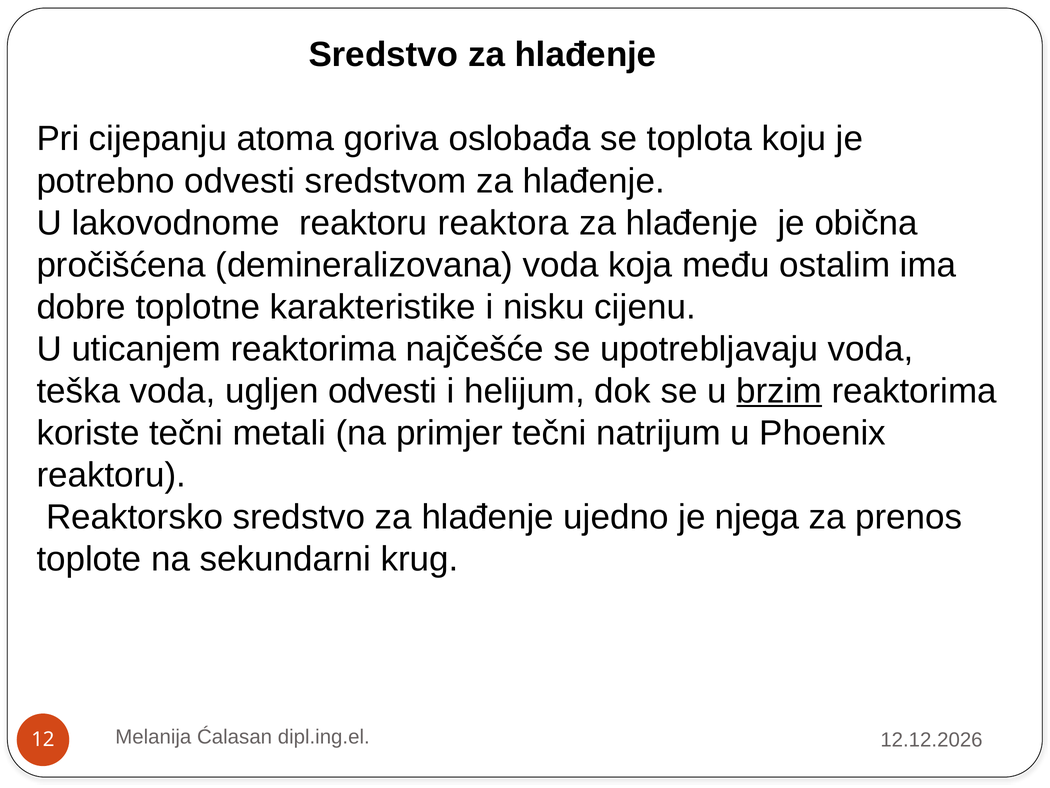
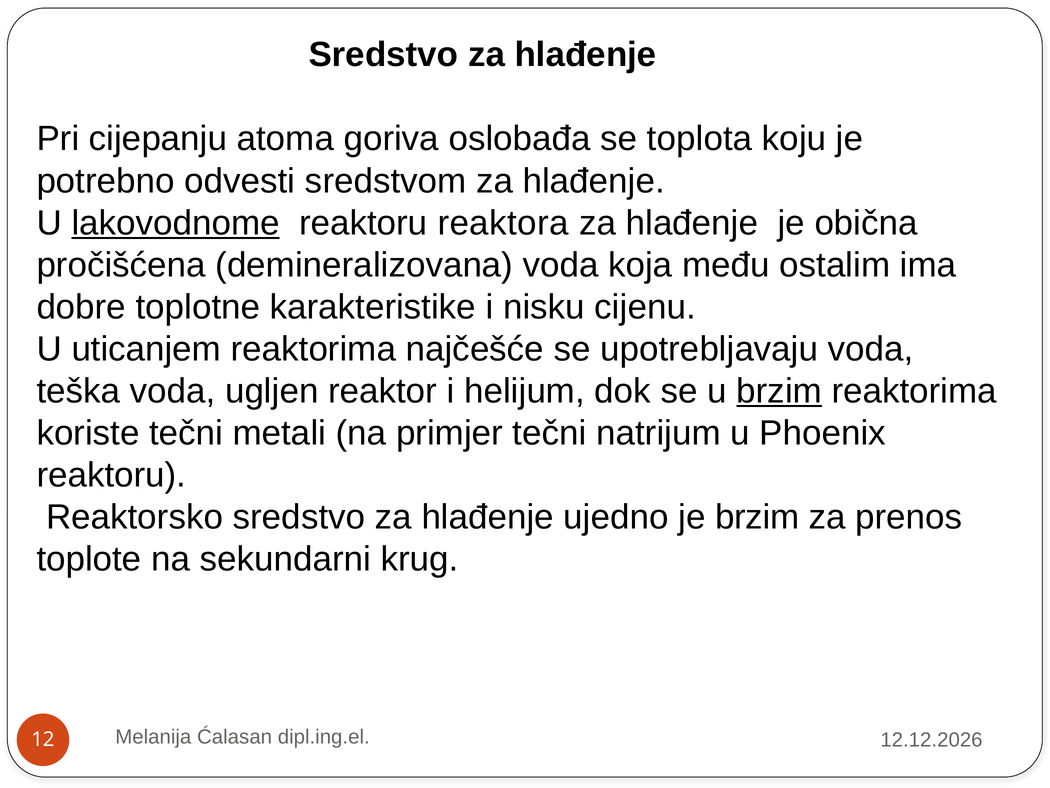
lakovodnome underline: none -> present (176, 223)
ugljen odvesti: odvesti -> reaktor (383, 391)
je njega: njega -> brzim (757, 517)
